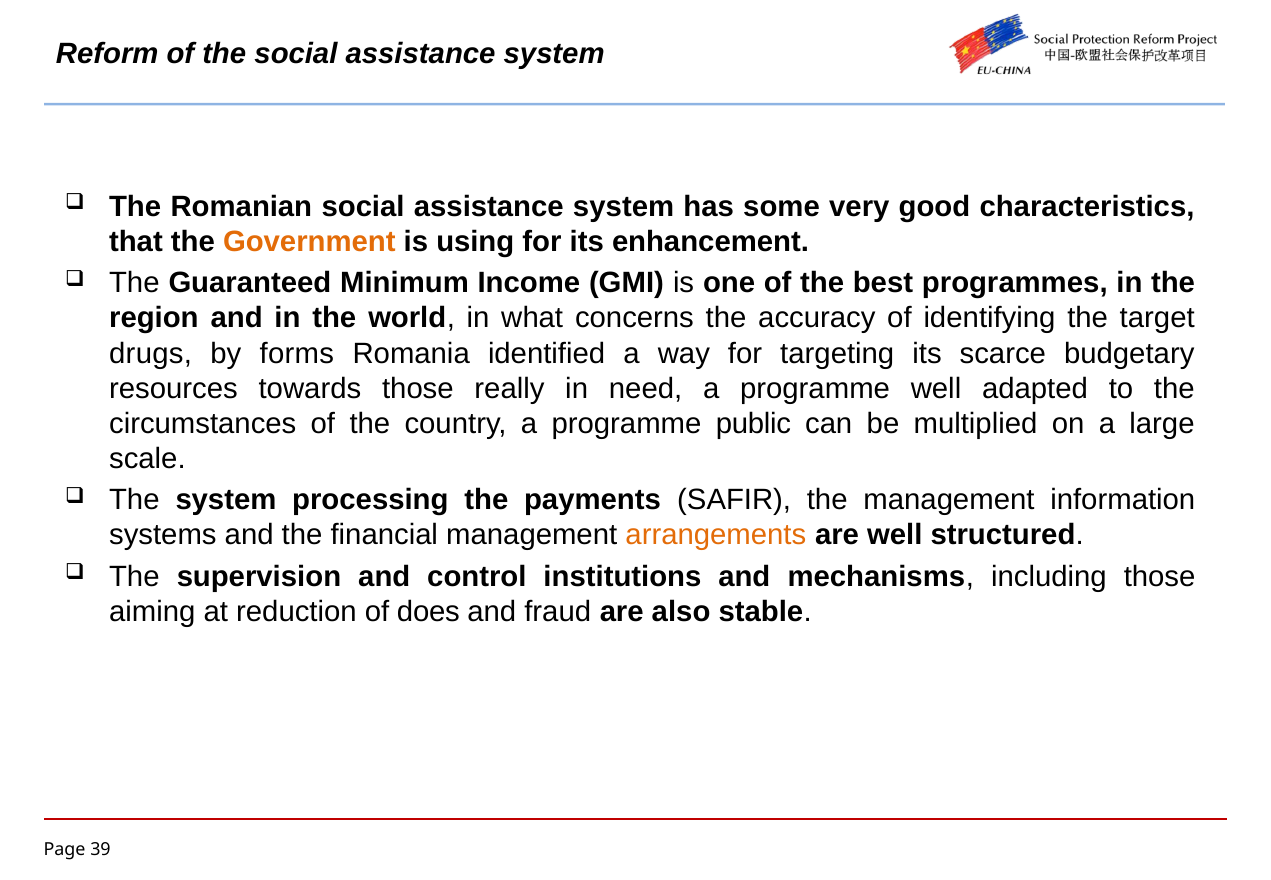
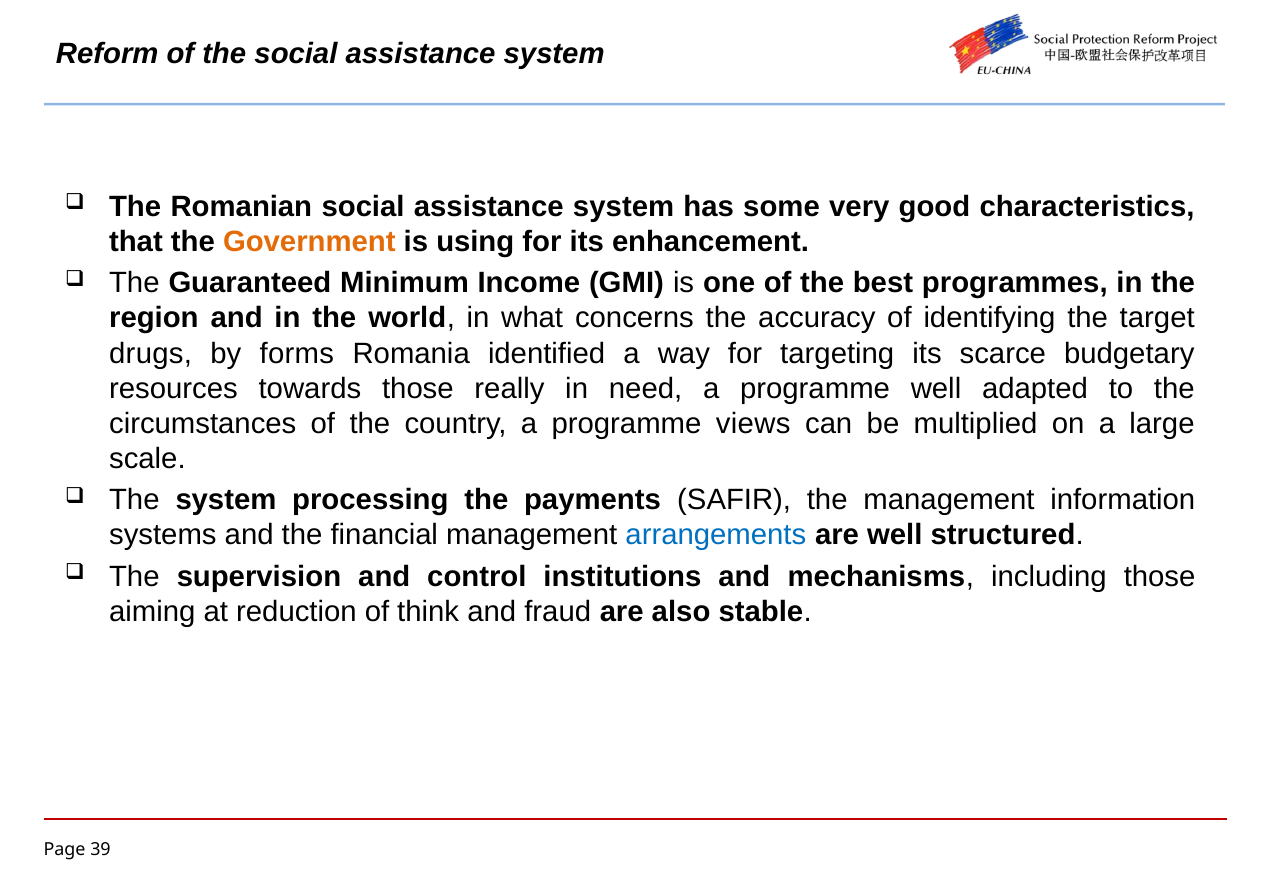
public: public -> views (753, 424)
arrangements colour: orange -> blue (716, 535)
does: does -> think (428, 612)
